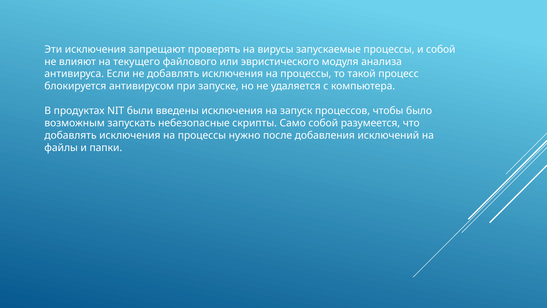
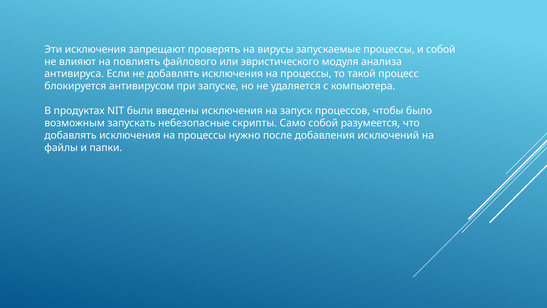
текущего: текущего -> повлиять (137, 62)
